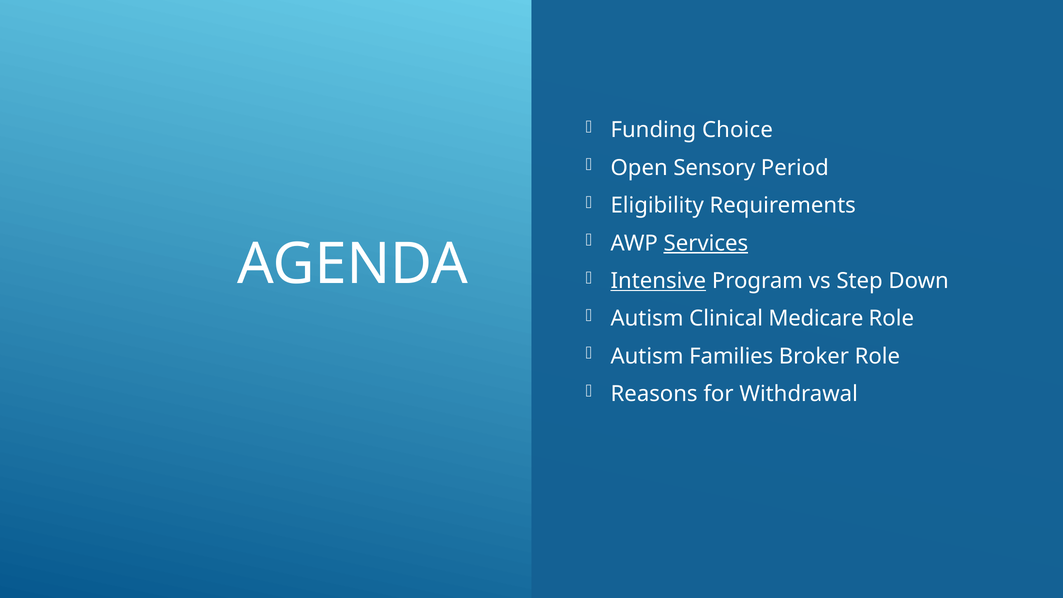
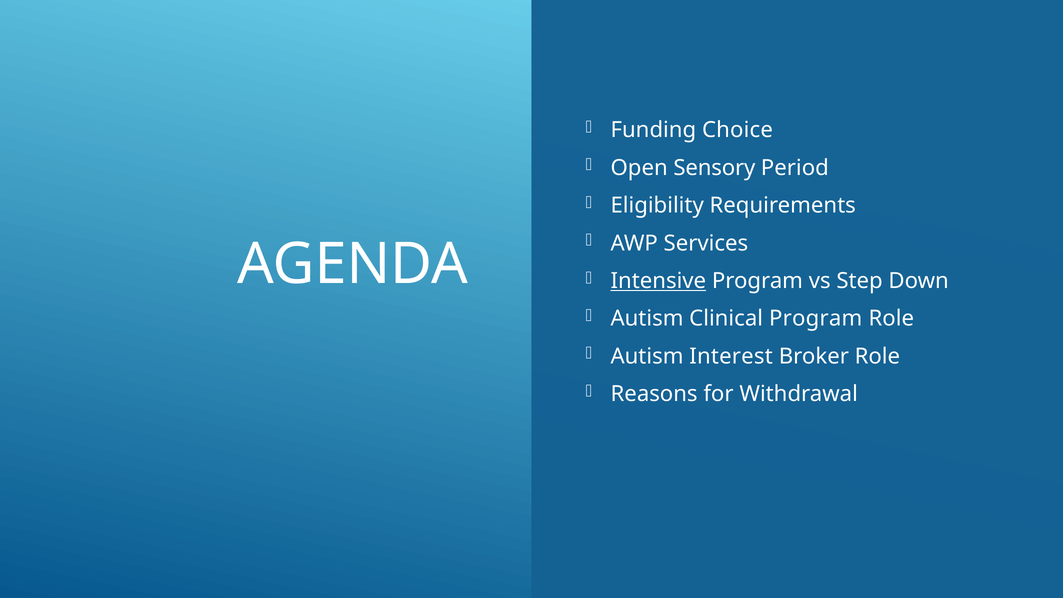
Services underline: present -> none (706, 243)
Clinical Medicare: Medicare -> Program (816, 319)
Families: Families -> Interest (731, 356)
